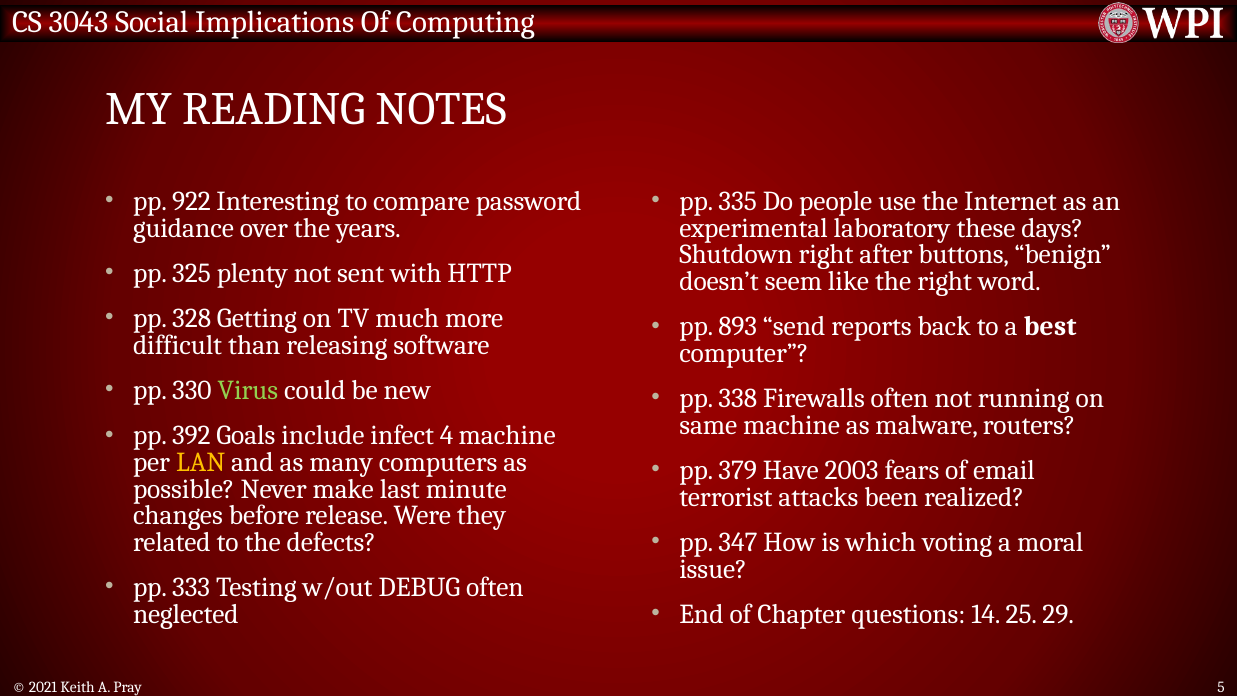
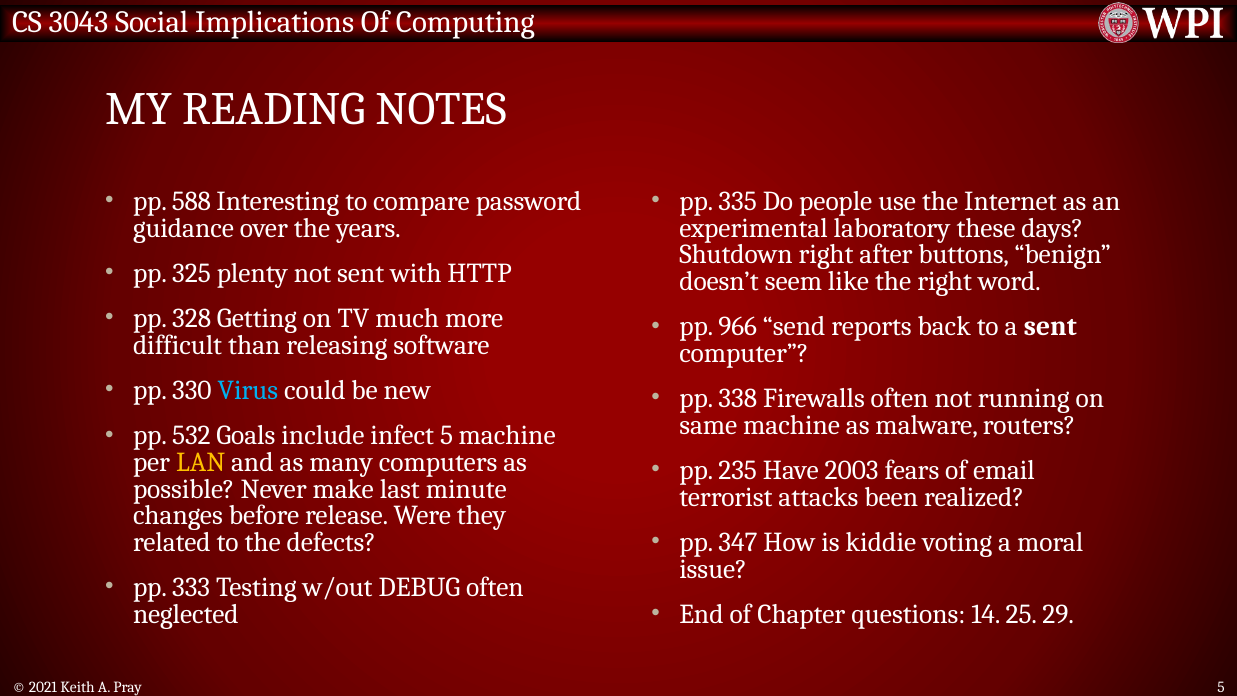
922: 922 -> 588 (191, 201)
893: 893 -> 966 (738, 327)
a best: best -> sent (1050, 327)
Virus colour: light green -> light blue (248, 390)
392: 392 -> 532 (191, 436)
infect 4: 4 -> 5 (447, 436)
379: 379 -> 235 (738, 470)
which: which -> kiddie (881, 542)
